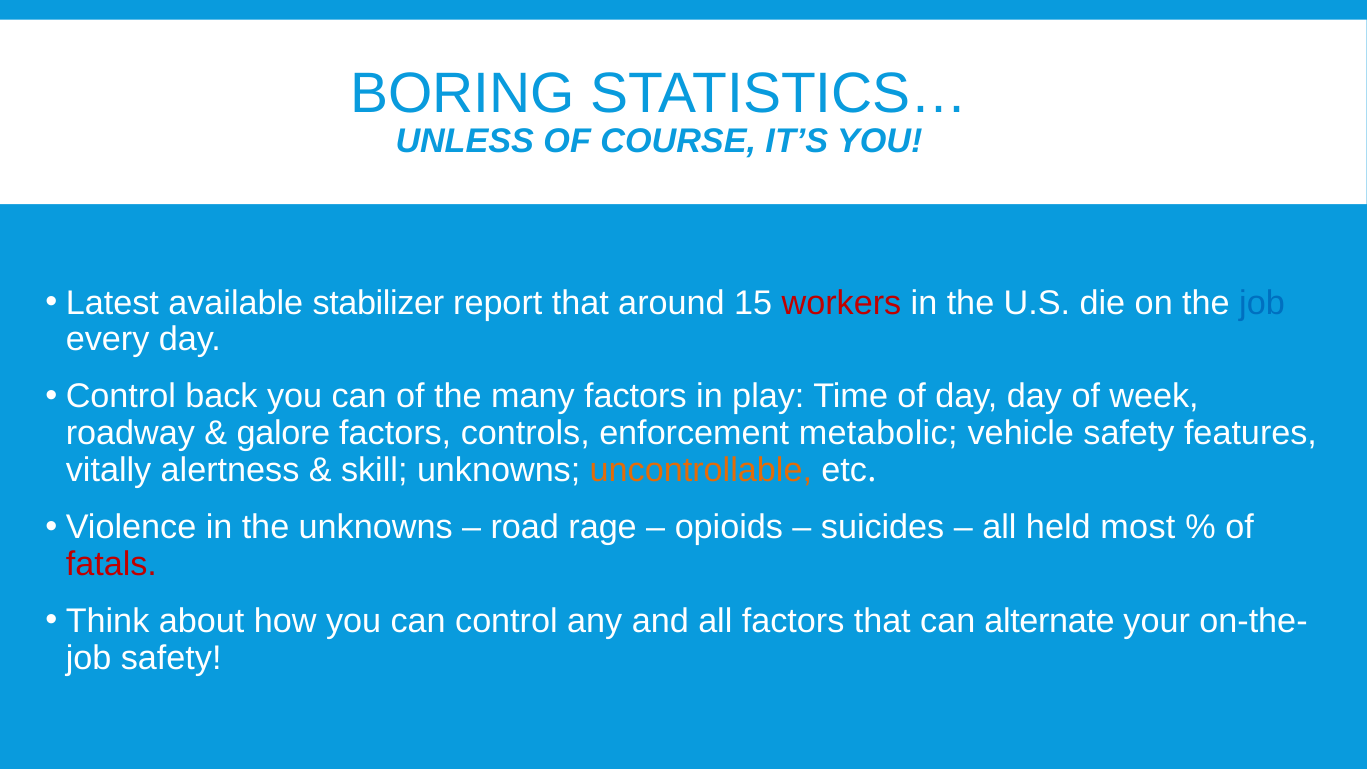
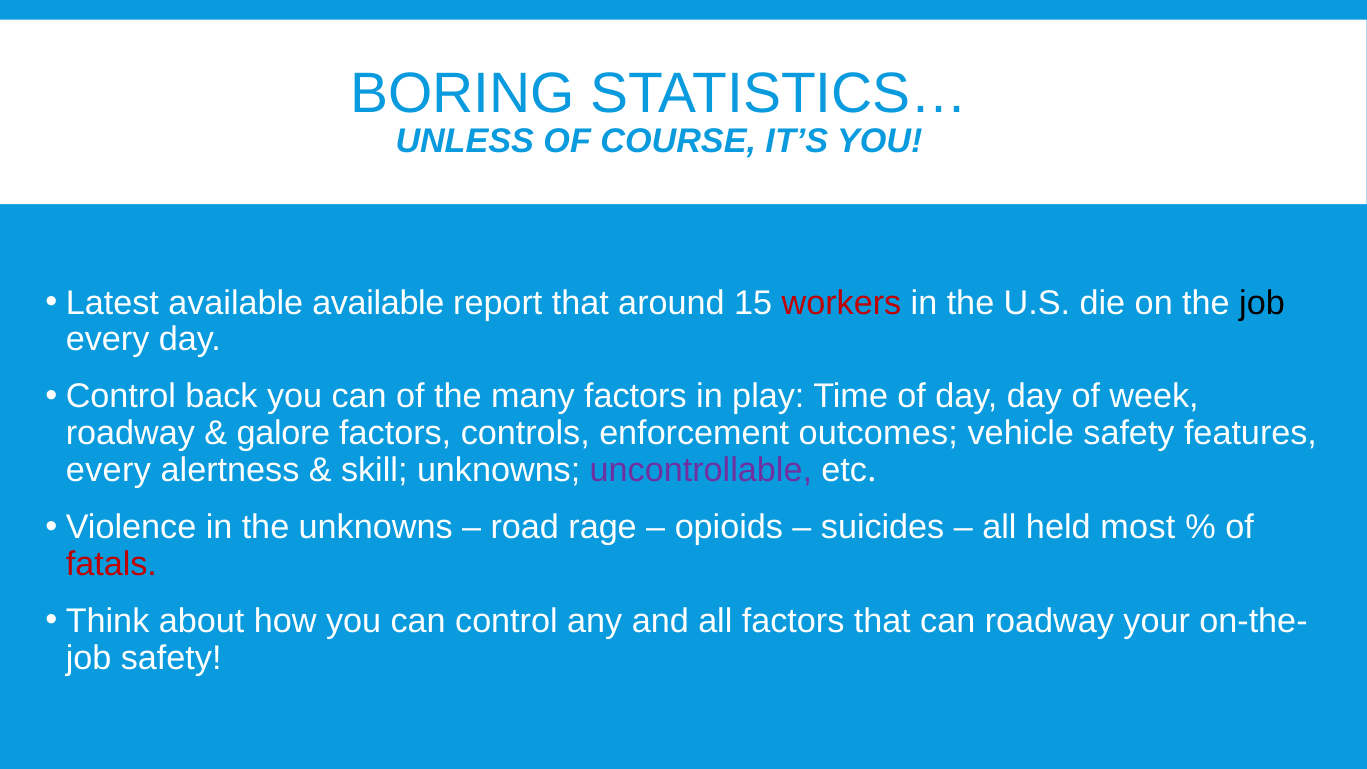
available stabilizer: stabilizer -> available (378, 303)
job colour: blue -> black (1262, 303)
metabolic: metabolic -> outcomes (878, 433)
vitally: vitally -> every (108, 470)
uncontrollable colour: orange -> purple (701, 470)
can alternate: alternate -> roadway (1049, 621)
